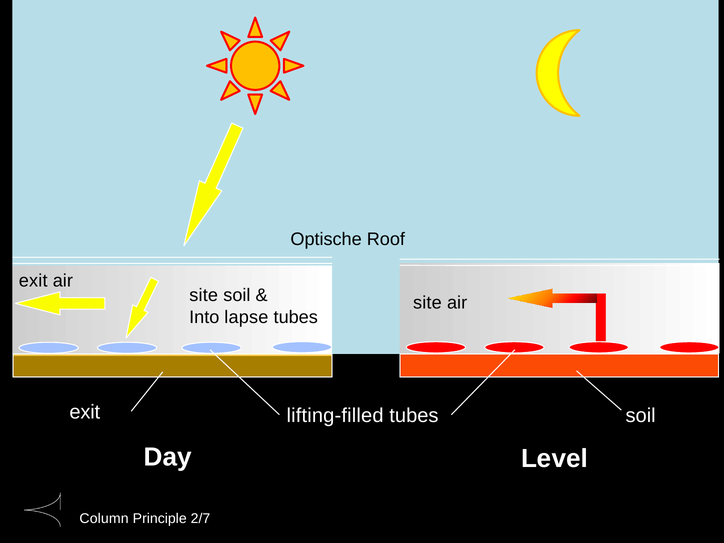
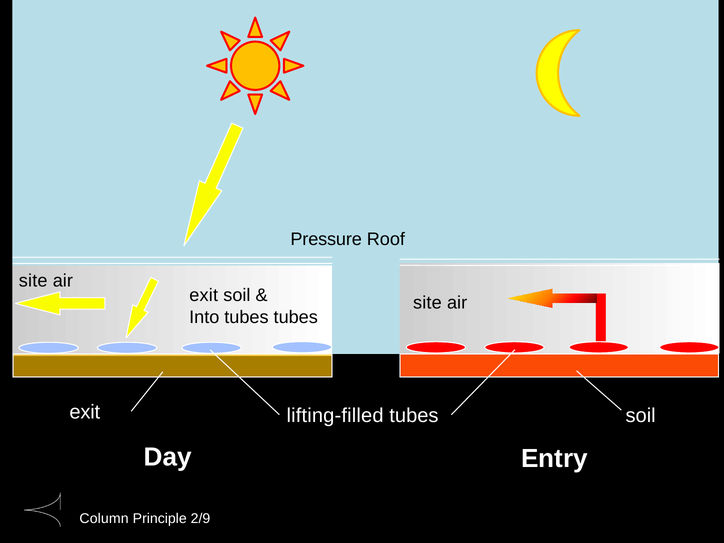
Optische: Optische -> Pressure (326, 239)
exit: exit -> site (33, 281)
site: site -> exit (204, 295)
Into lapse: lapse -> tubes (246, 317)
Level: Level -> Entry (554, 459)
2/7: 2/7 -> 2/9 (200, 518)
